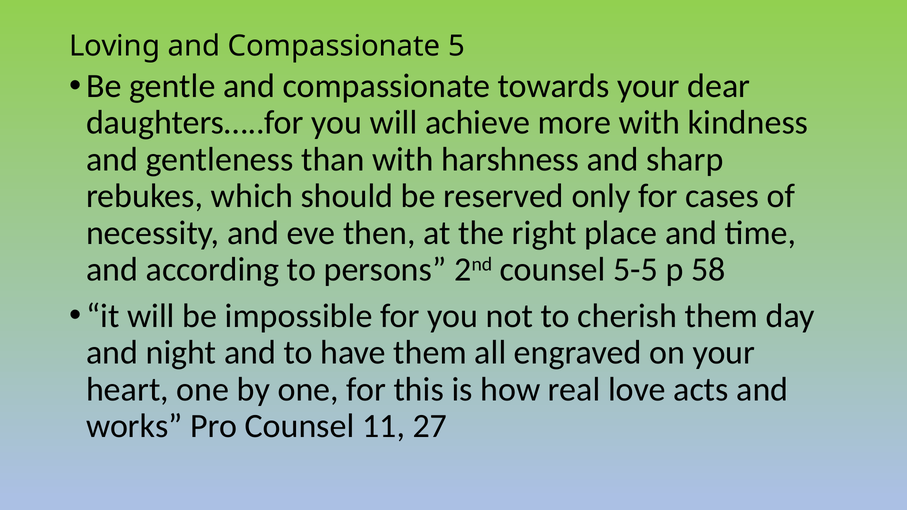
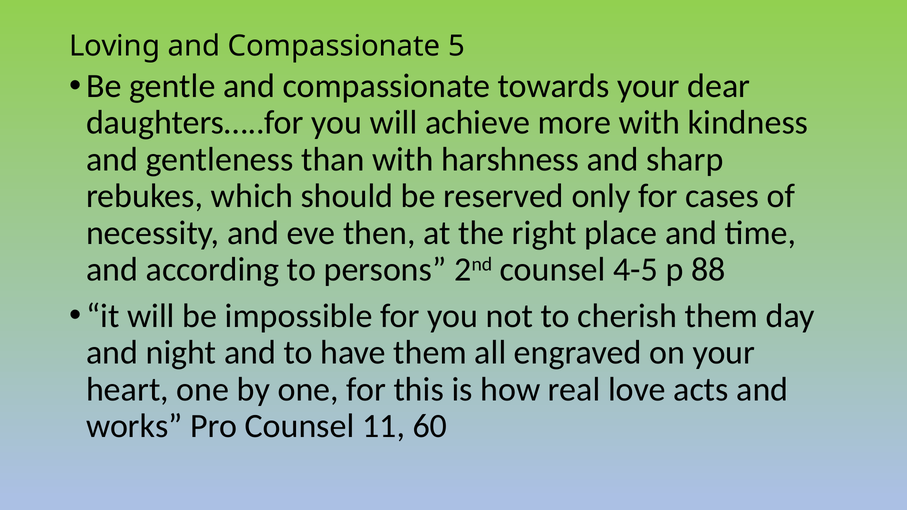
5-5: 5-5 -> 4-5 (636, 270)
58: 58 -> 88 (708, 270)
27: 27 -> 60 (430, 426)
